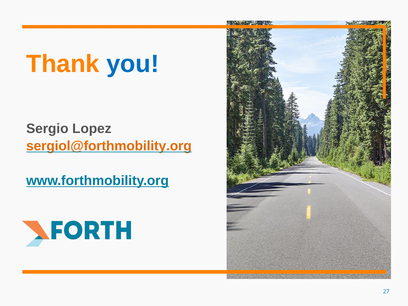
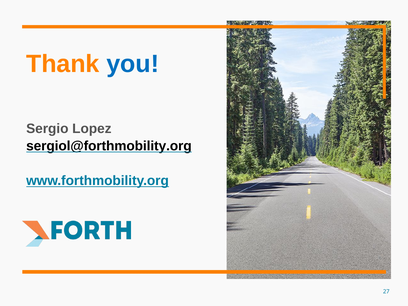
sergiol@forthmobility.org colour: orange -> black (109, 146)
